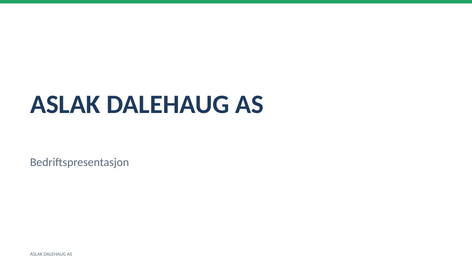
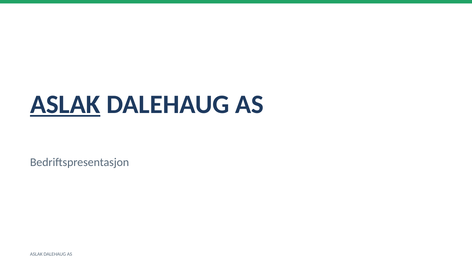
ASLAK underline: none -> present (65, 105)
